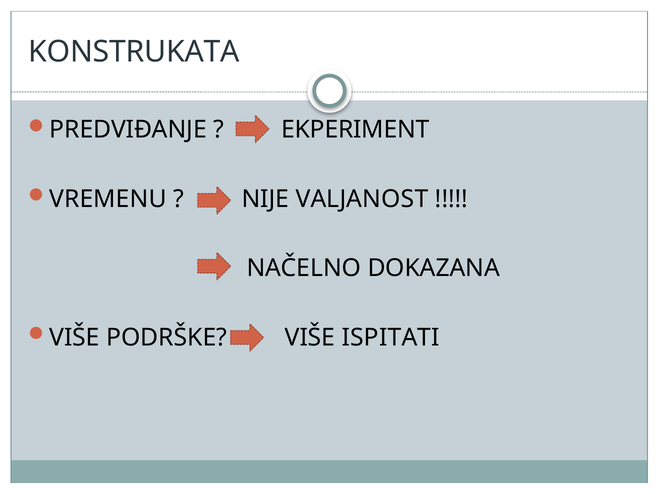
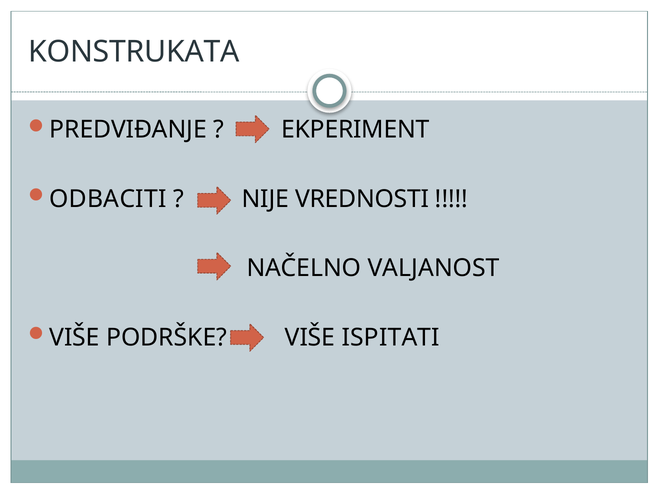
VREMENU: VREMENU -> ODBACITI (108, 199)
VALJANOST: VALJANOST -> VREDNOSTI (362, 199)
DOKAZANA: DOKAZANA -> VALJANOST (434, 268)
